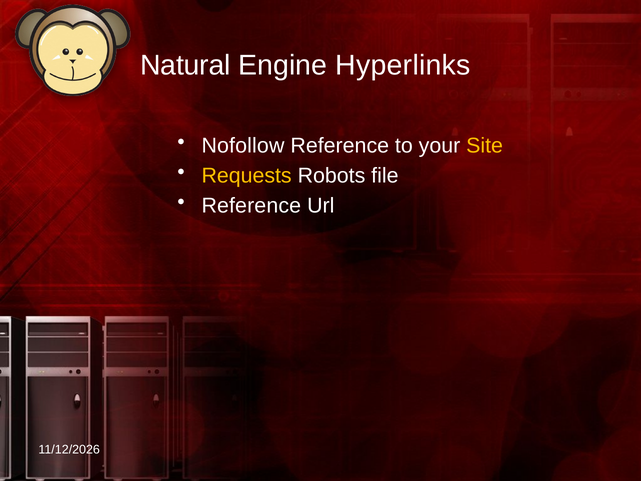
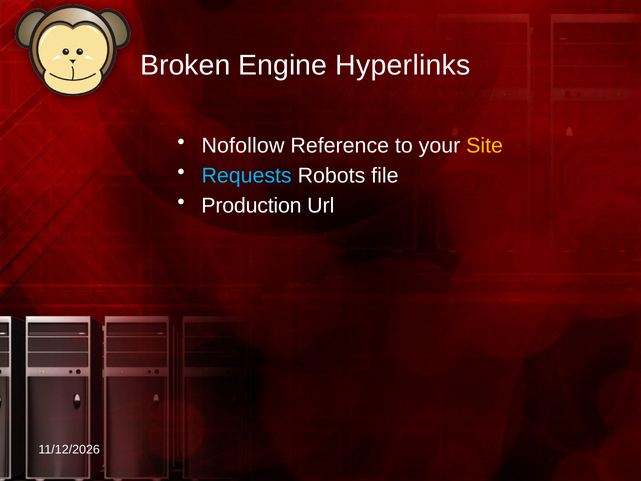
Natural: Natural -> Broken (185, 66)
Requests colour: yellow -> light blue (247, 176)
Reference: Reference -> Production (251, 206)
